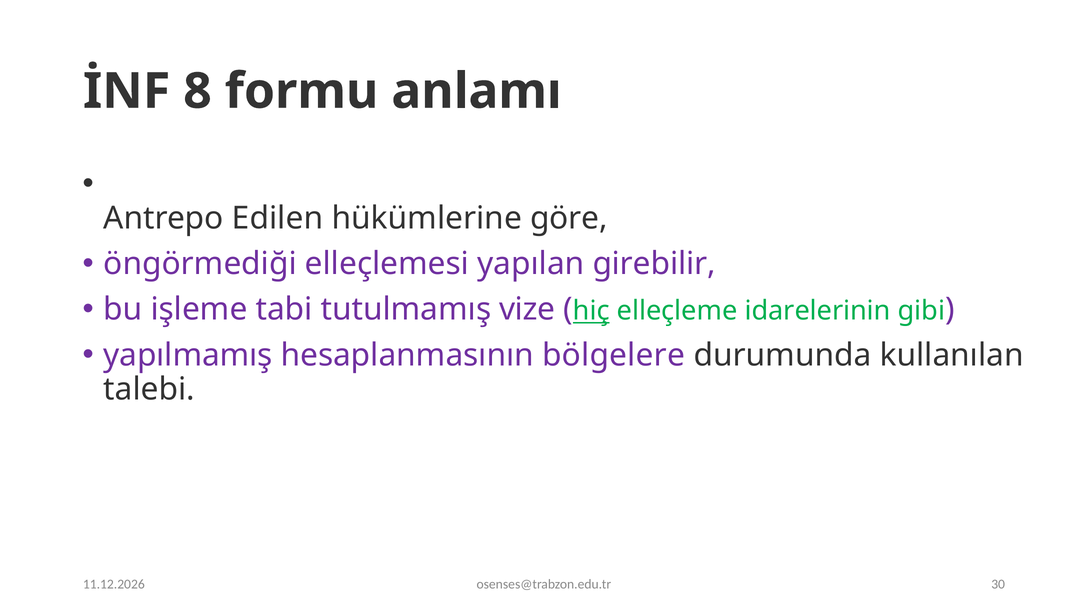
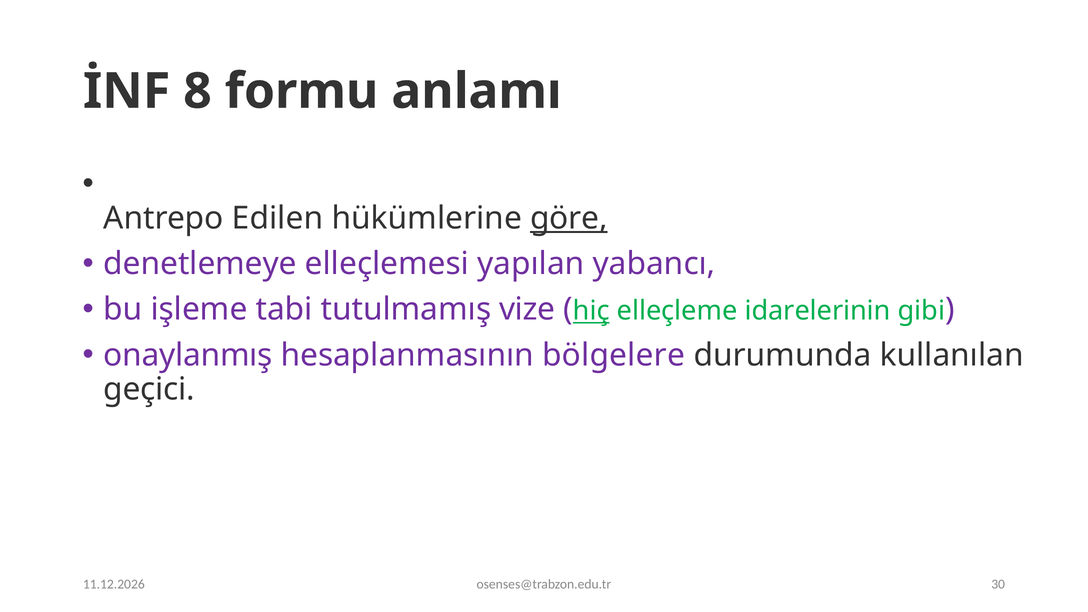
göre underline: none -> present (569, 218)
öngörmediği: öngörmediği -> denetlemeye (200, 264)
girebilir: girebilir -> yabancı (654, 264)
yapılmamış: yapılmamış -> onaylanmış (188, 355)
talebi: talebi -> geçici (149, 389)
